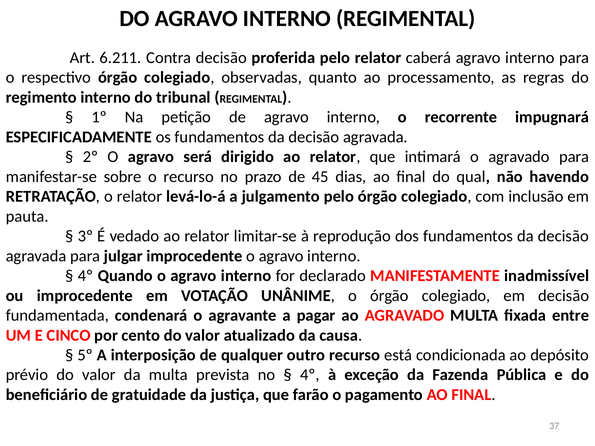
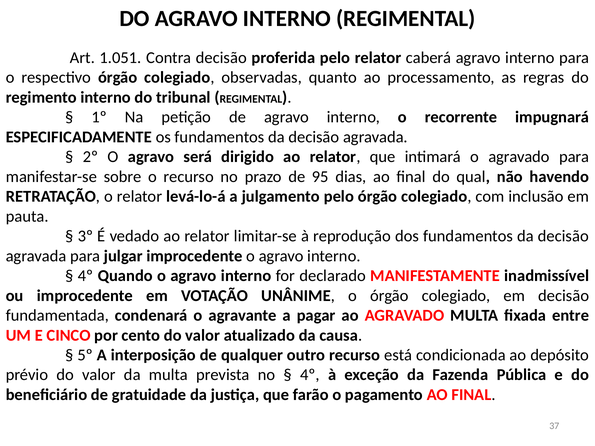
6.211: 6.211 -> 1.051 (121, 58)
45: 45 -> 95 (320, 177)
